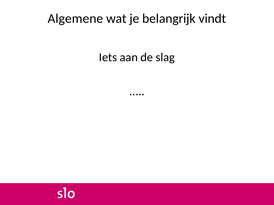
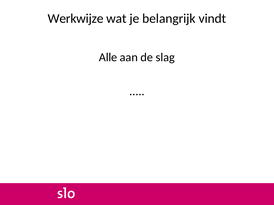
Algemene: Algemene -> Werkwijze (76, 19)
Iets: Iets -> Alle (108, 57)
